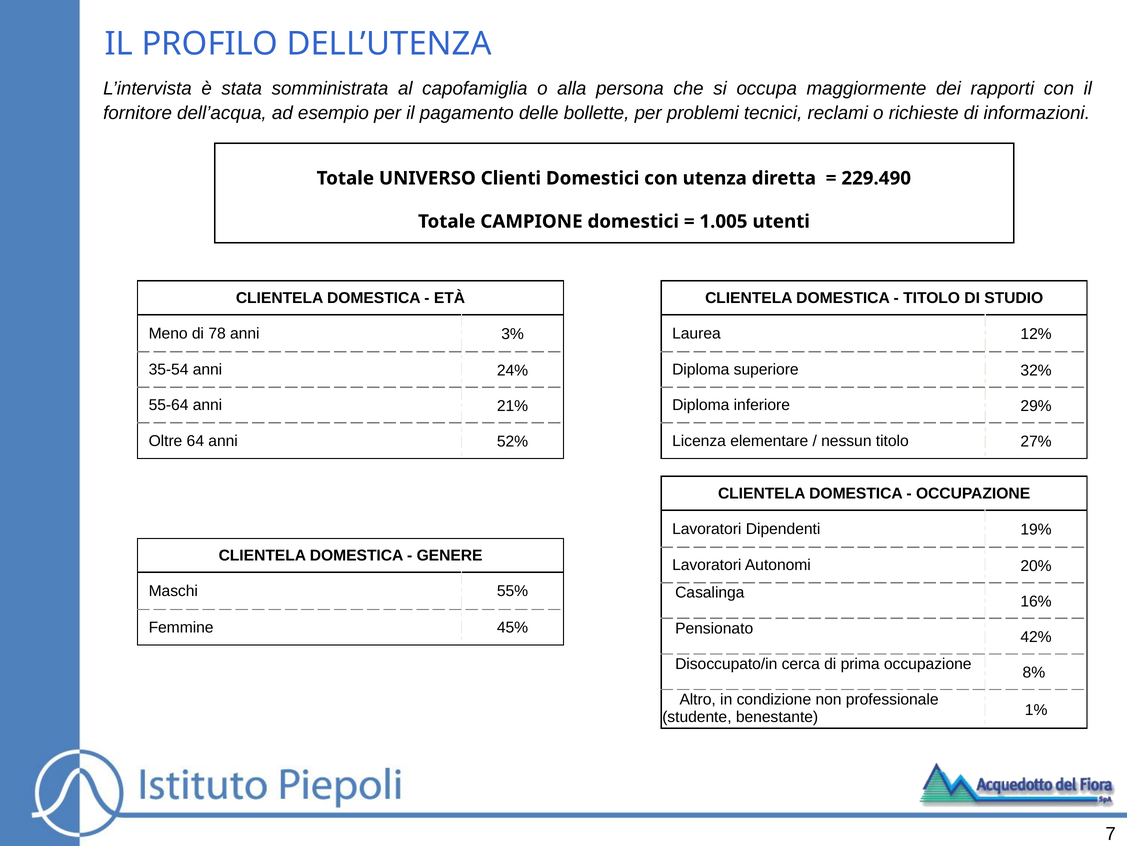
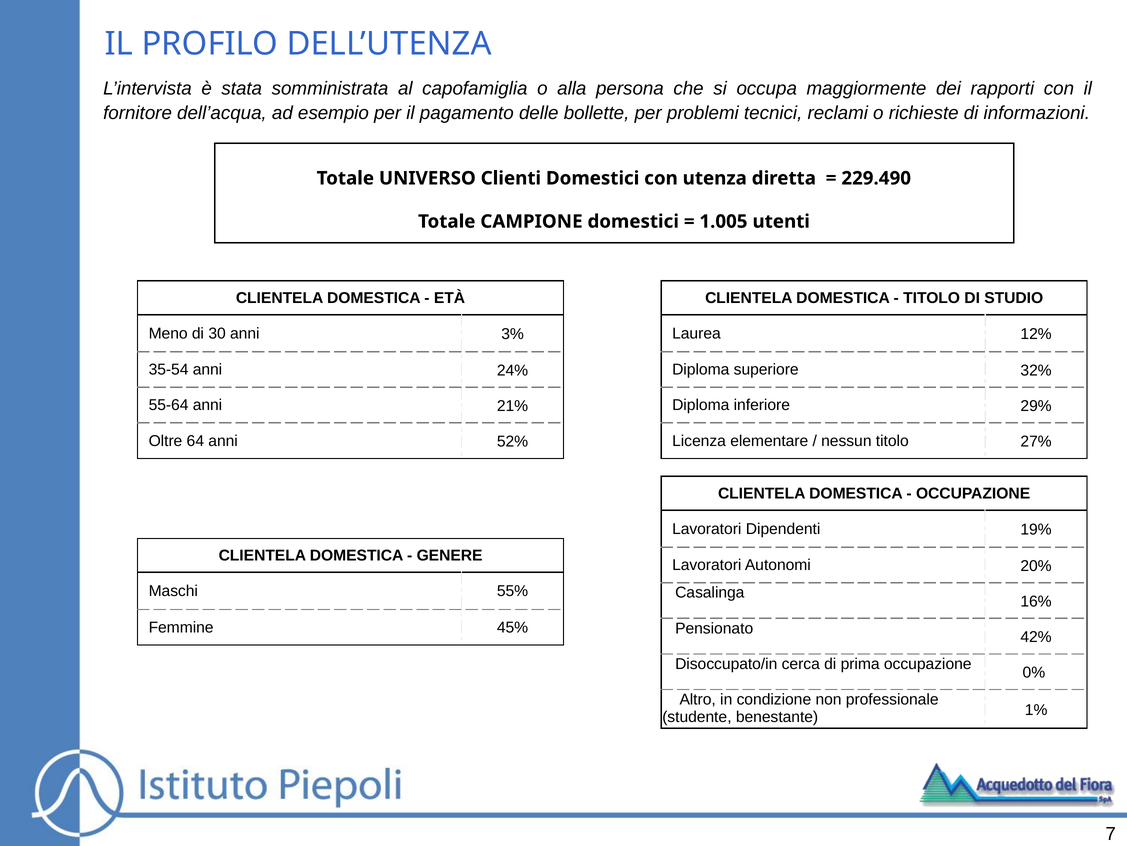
78: 78 -> 30 (217, 333)
8%: 8% -> 0% (1034, 672)
